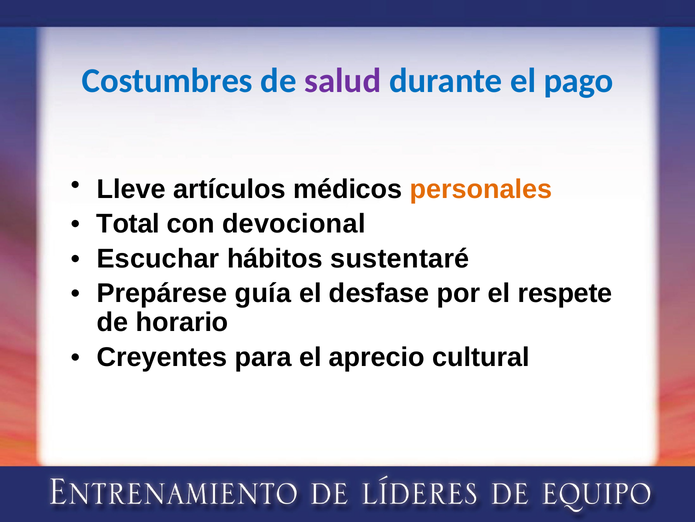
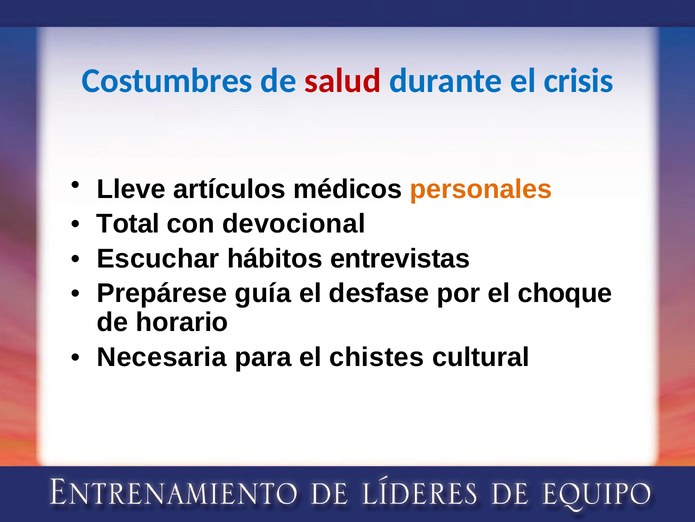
salud colour: purple -> red (343, 81)
pago: pago -> crisis (578, 81)
sustentaré: sustentaré -> entrevistas (400, 258)
respete: respete -> choque (565, 293)
Creyentes: Creyentes -> Necesaria (162, 357)
aprecio: aprecio -> chistes (377, 357)
